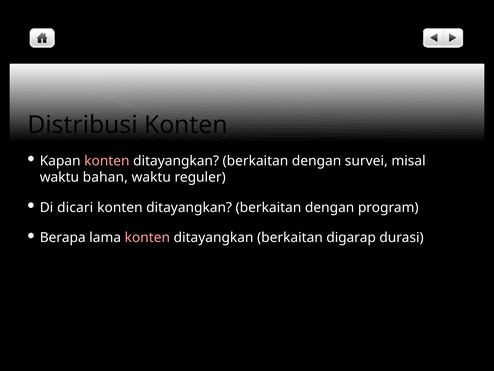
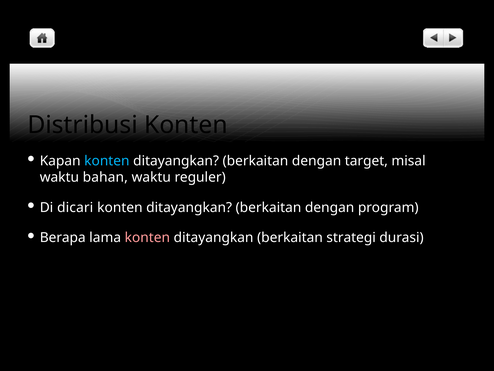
konten colour: pink -> light blue (107, 161)
survei: survei -> target (366, 161)
digarap: digarap -> strategi (351, 237)
